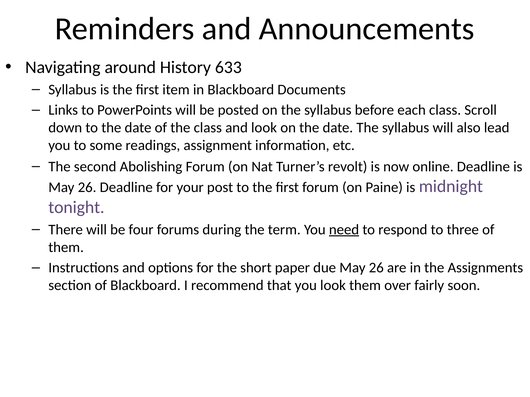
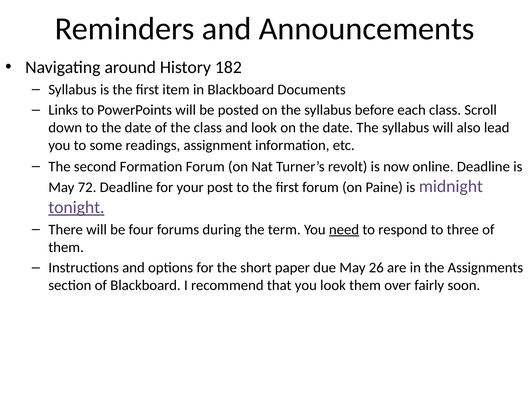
633: 633 -> 182 (228, 67)
Abolishing: Abolishing -> Formation (151, 167)
26: 26 -> 72 (87, 187)
tonight underline: none -> present (76, 208)
